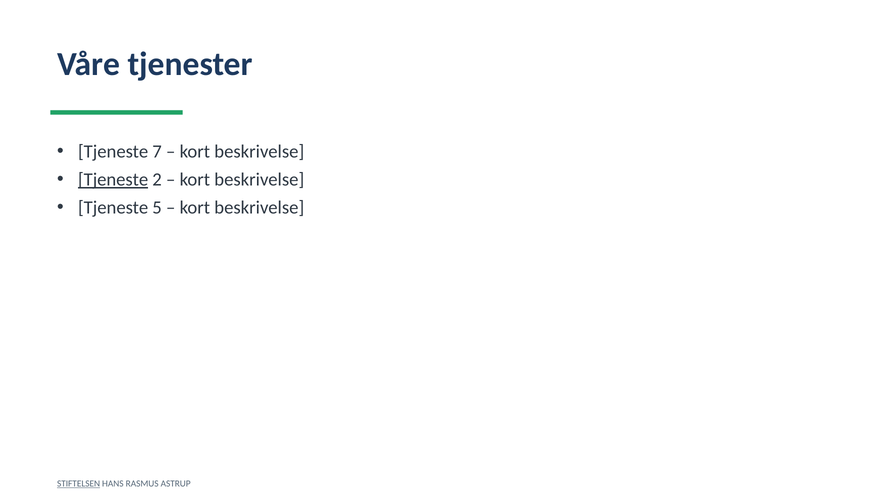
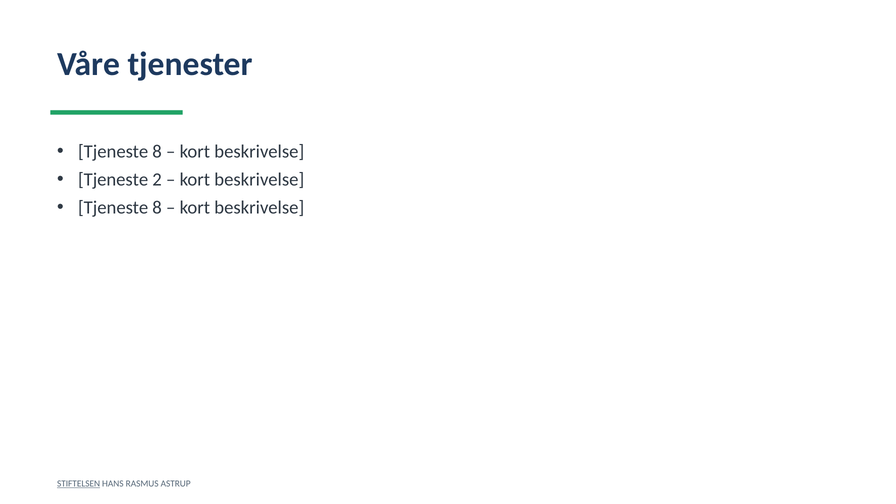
7: 7 -> 8 (157, 152)
Tjeneste underline: present -> none (113, 180)
5: 5 -> 8 (157, 208)
